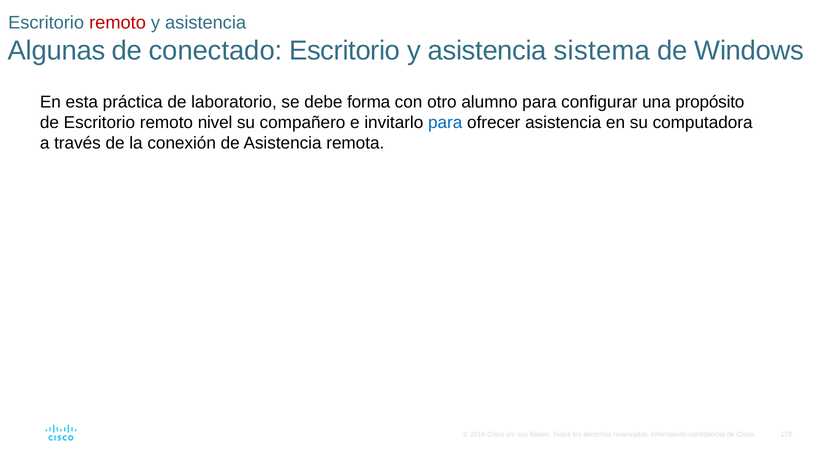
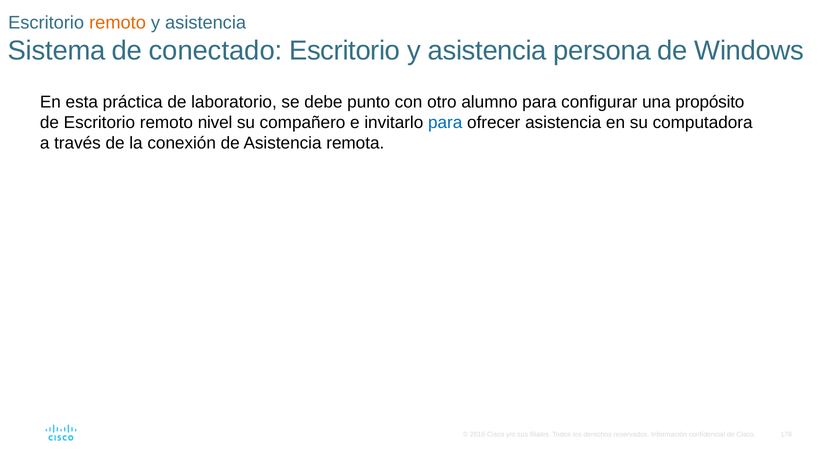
remoto colour: red -> orange (118, 23)
Algunas: Algunas -> Sistema (57, 51)
sistema: sistema -> persona (602, 51)
forma: forma -> punto (369, 102)
